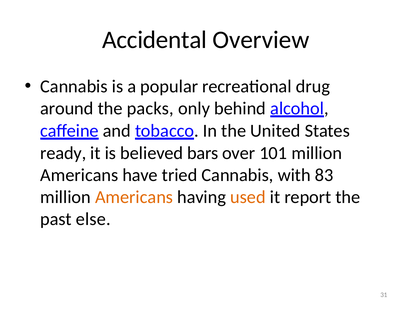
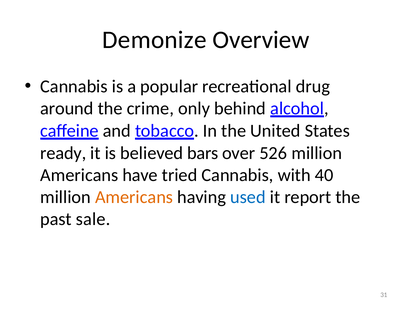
Accidental: Accidental -> Demonize (154, 40)
packs: packs -> crime (150, 108)
101: 101 -> 526 (273, 153)
83: 83 -> 40 (324, 175)
used colour: orange -> blue (248, 197)
else: else -> sale (93, 219)
